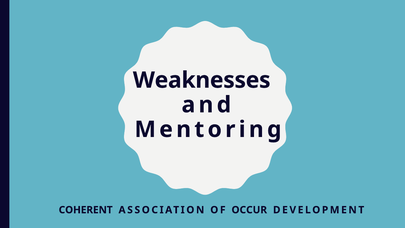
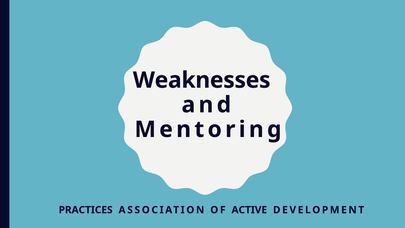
COHERENT: COHERENT -> PRACTICES (86, 210)
OCCUR: OCCUR -> ACTIVE (249, 210)
